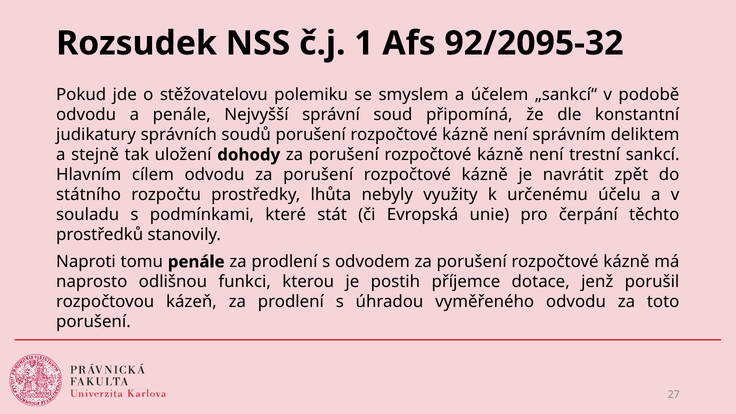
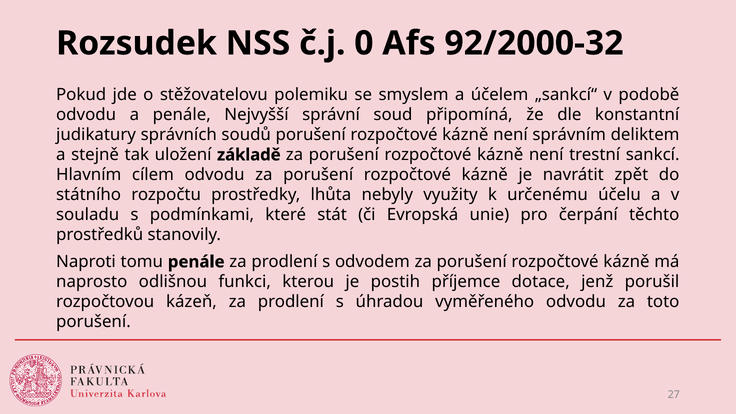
1: 1 -> 0 (364, 43)
92/2095-32: 92/2095-32 -> 92/2000-32 (534, 43)
dohody: dohody -> základě (249, 155)
